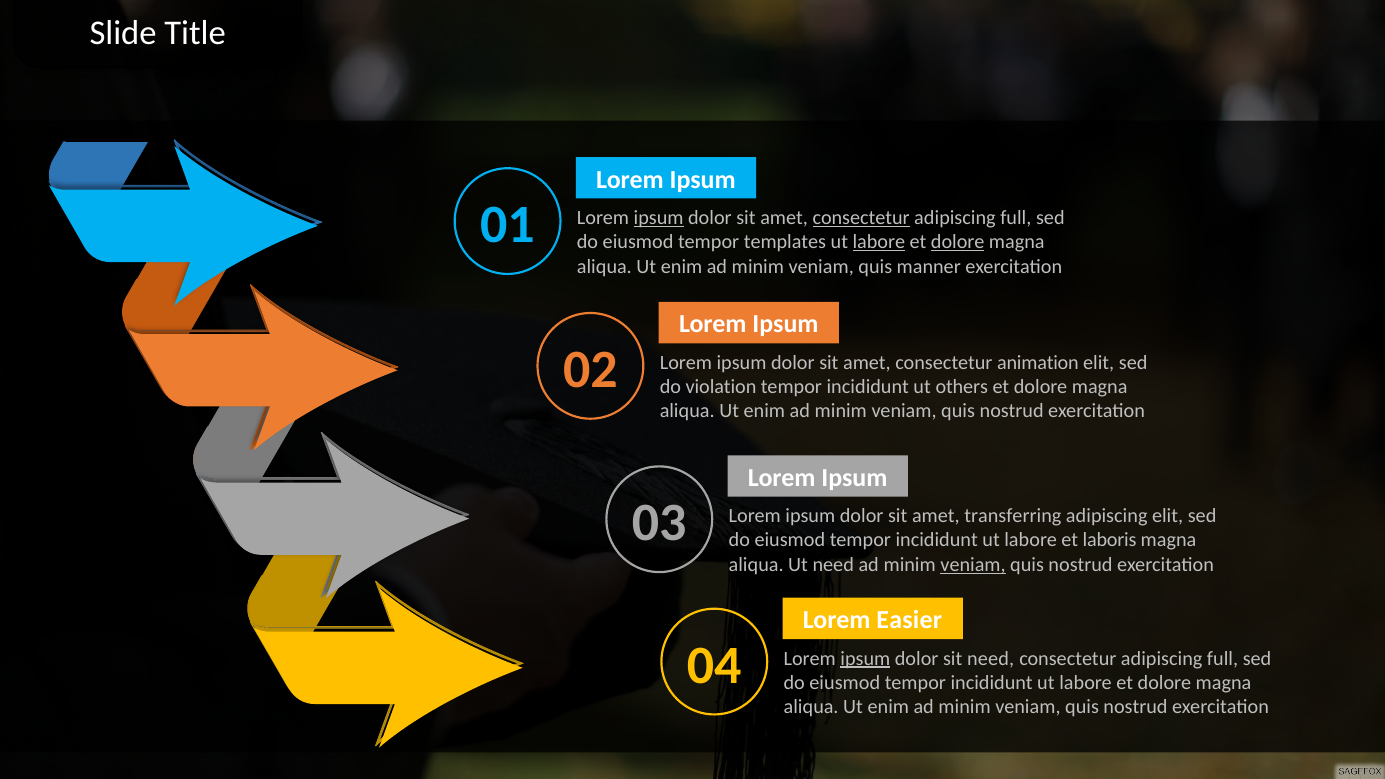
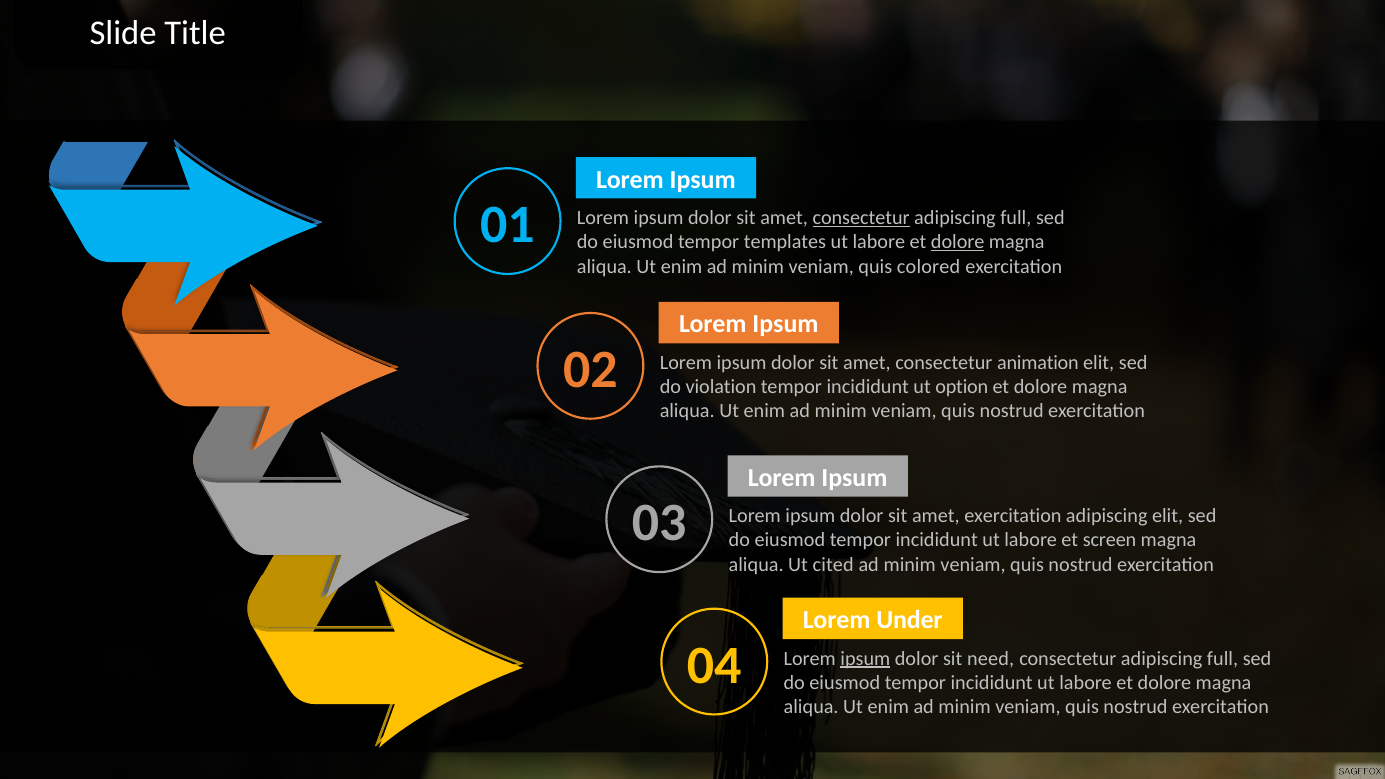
ipsum underline: present -> none (659, 218)
labore underline: present -> none (879, 242)
manner: manner -> colored (929, 266)
others: others -> option (962, 387)
amet transferring: transferring -> exercitation (1013, 516)
laboris: laboris -> screen (1110, 540)
Ut need: need -> cited (833, 565)
veniam underline: present -> none (973, 565)
Easier: Easier -> Under (909, 620)
